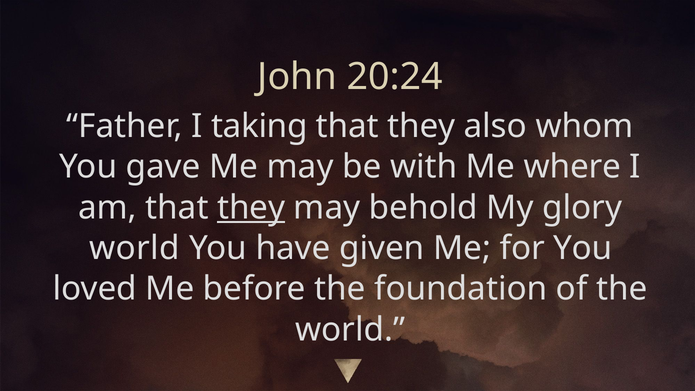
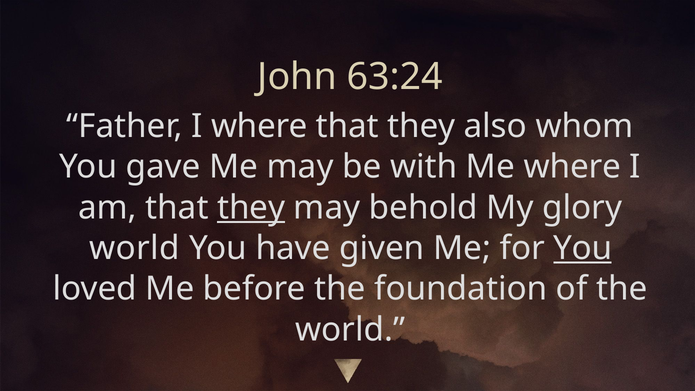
20:24: 20:24 -> 63:24 (395, 77)
I taking: taking -> where (259, 126)
You underline: none -> present (583, 248)
